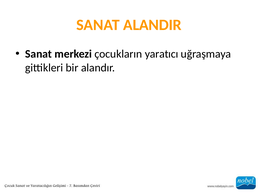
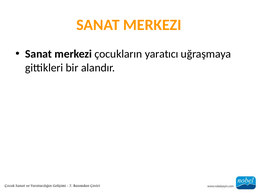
ALANDIR: ALANDIR -> MERKEZI (152, 25)
